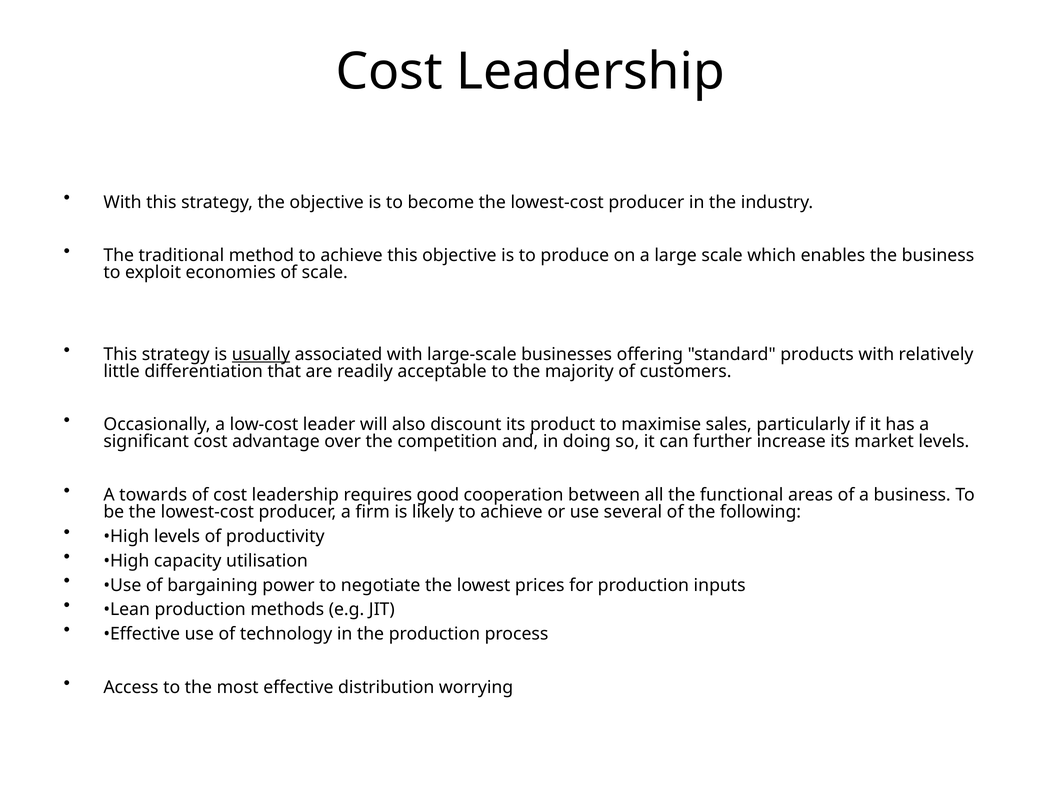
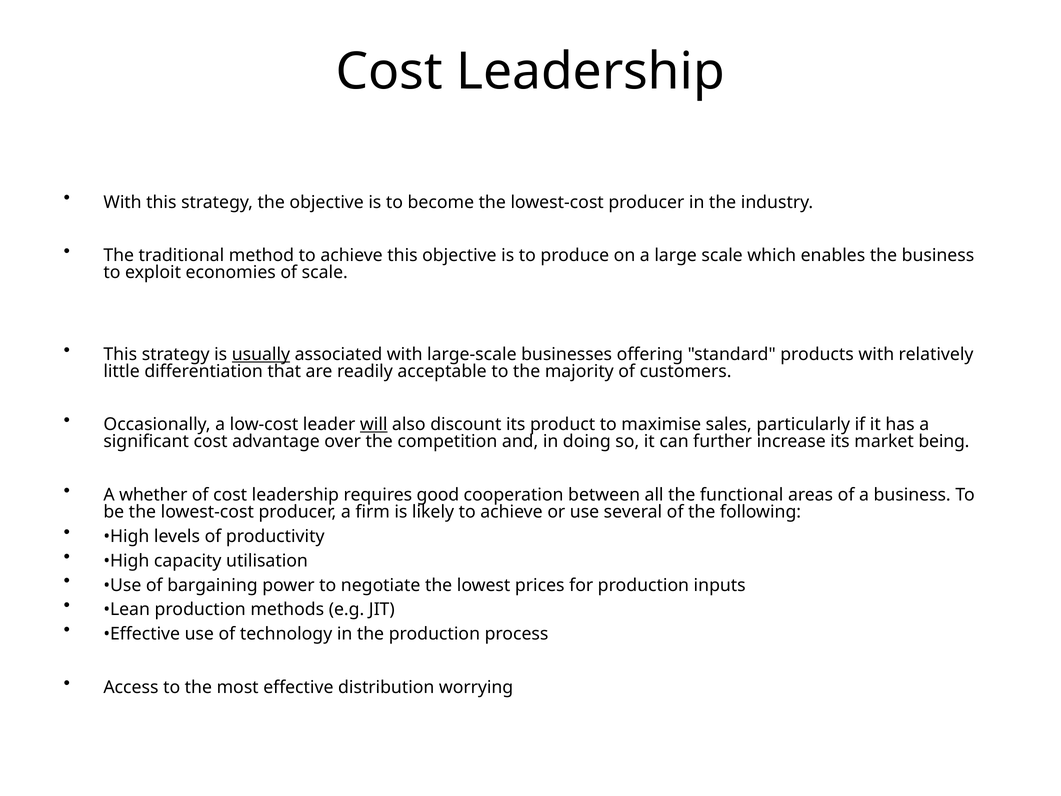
will underline: none -> present (374, 424)
market levels: levels -> being (944, 441)
towards: towards -> whether (153, 495)
